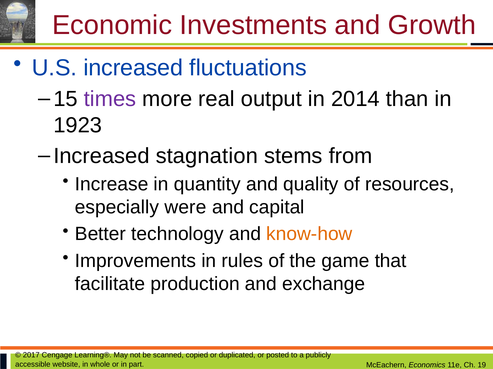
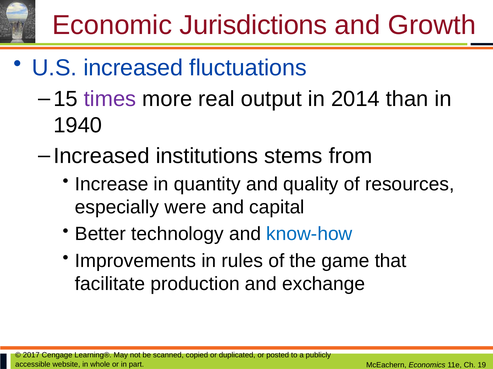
Investments: Investments -> Jurisdictions (253, 25)
1923: 1923 -> 1940 (78, 126)
stagnation: stagnation -> institutions (207, 156)
know-how colour: orange -> blue (309, 234)
